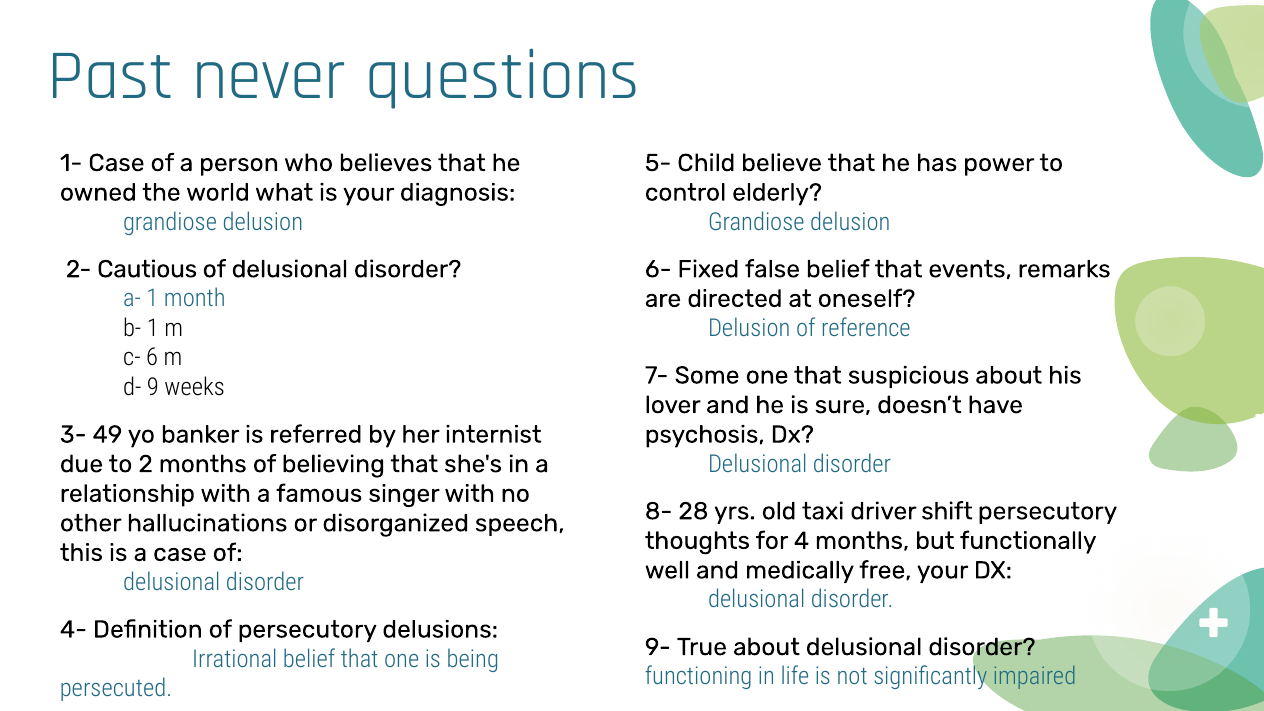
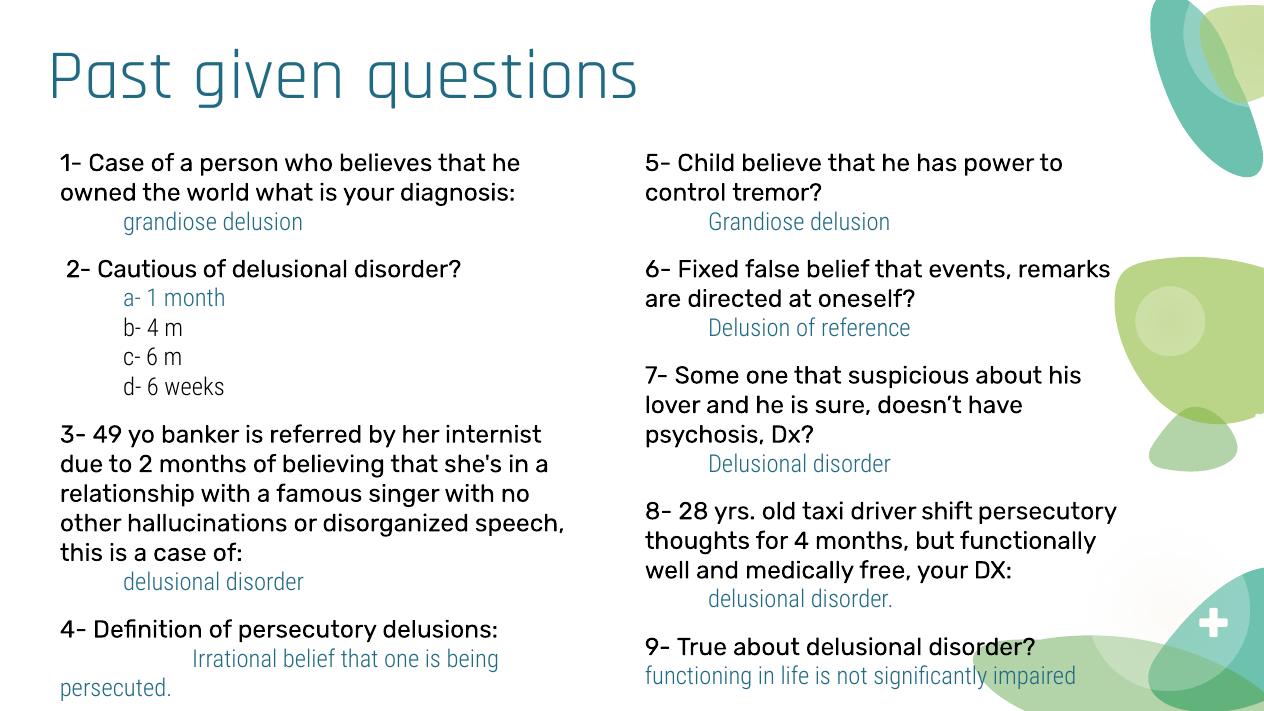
never: never -> given (269, 75)
elderly: elderly -> tremor (777, 192)
b- 1: 1 -> 4 (153, 328)
d- 9: 9 -> 6 (153, 387)
